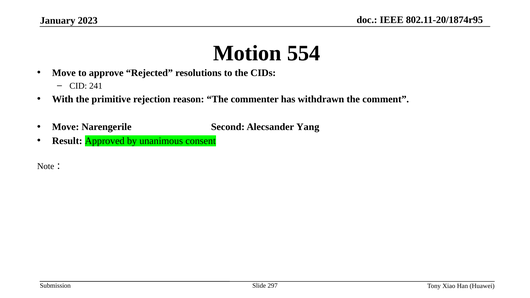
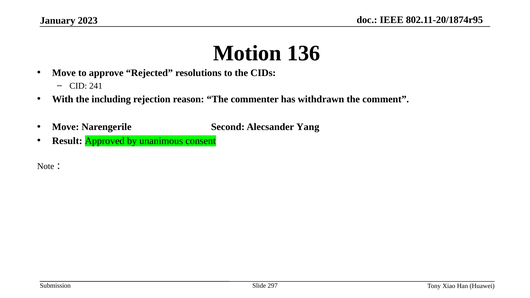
554: 554 -> 136 (304, 53)
primitive: primitive -> including (111, 99)
